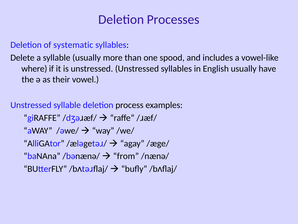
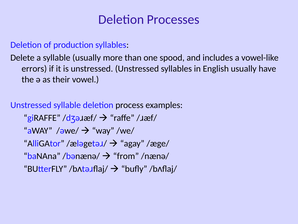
systematic: systematic -> production (73, 45)
where: where -> errors (34, 68)
